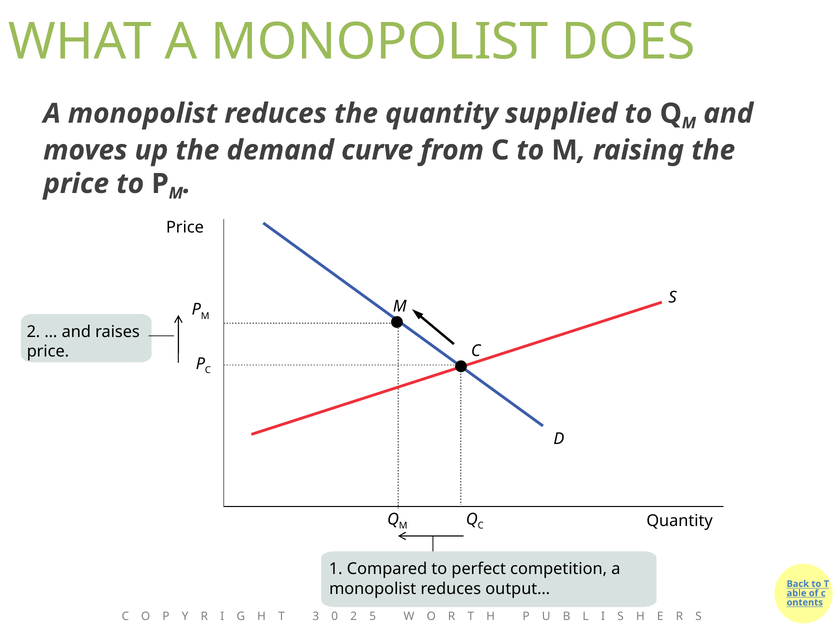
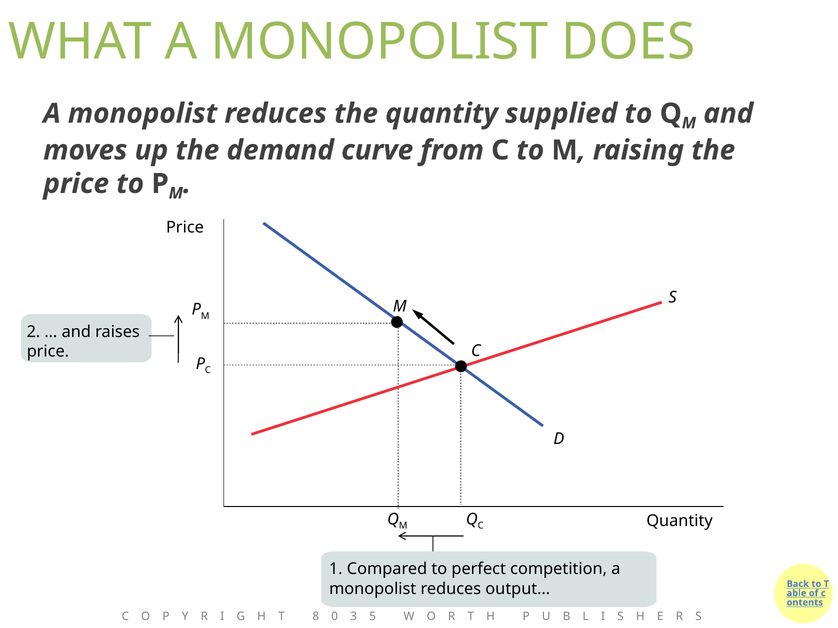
3: 3 -> 8 (316, 617)
2: 2 -> 3 (354, 617)
